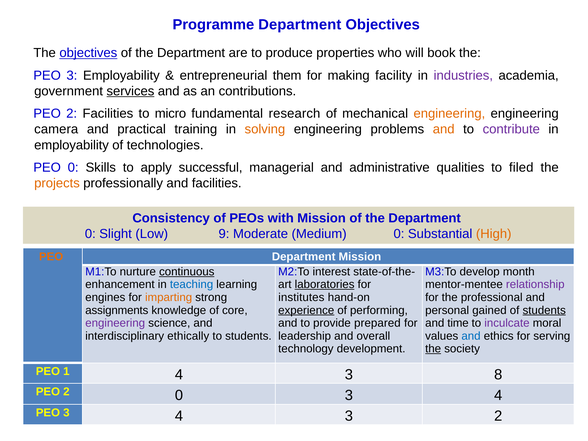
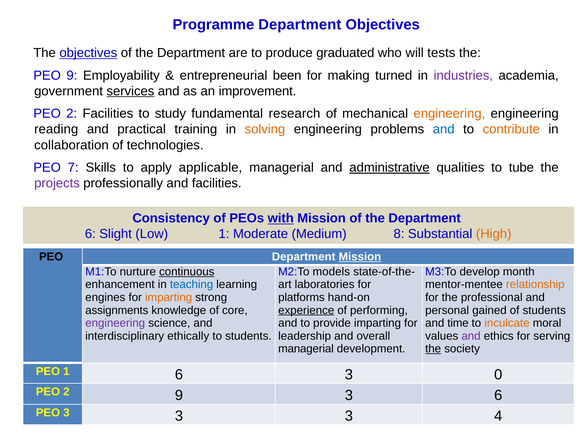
properties: properties -> graduated (345, 53)
book: book -> tests (441, 53)
3: 3 -> 9 (72, 75)
them: them -> been (287, 75)
facility: facility -> turned (394, 75)
contributions: contributions -> improvement (257, 91)
micro: micro -> study (170, 114)
camera: camera -> reading (56, 129)
and colour: orange -> blue (444, 129)
contribute colour: purple -> orange (511, 129)
employability: employability -> collaboration (71, 145)
PEO 0: 0 -> 7 (73, 168)
successful: successful -> applicable (210, 168)
administrative underline: none -> present (390, 168)
filed: filed -> tube (521, 168)
projects colour: orange -> purple (57, 183)
with underline: none -> present (281, 218)
0: 0 -> 6 (90, 234)
Low 9: 9 -> 1 (224, 234)
Medium 0: 0 -> 8 (399, 234)
PEO colour: orange -> black (51, 257)
Mission underline: none -> present (360, 257)
interest: interest -> models (331, 272)
laboratories underline: present -> none (325, 285)
relationship colour: purple -> orange (535, 285)
institutes: institutes -> platforms (301, 297)
students underline: present -> none (544, 310)
provide prepared: prepared -> imparting (377, 323)
inculcate colour: purple -> orange (507, 323)
and colour: blue -> purple (471, 336)
technology: technology -> managerial (306, 349)
1 4: 4 -> 6 (179, 375)
8: 8 -> 0 (498, 375)
2 0: 0 -> 9 (179, 395)
4: 4 -> 6 (498, 395)
PEO 3 4: 4 -> 3 (179, 416)
3 2: 2 -> 4 (498, 416)
